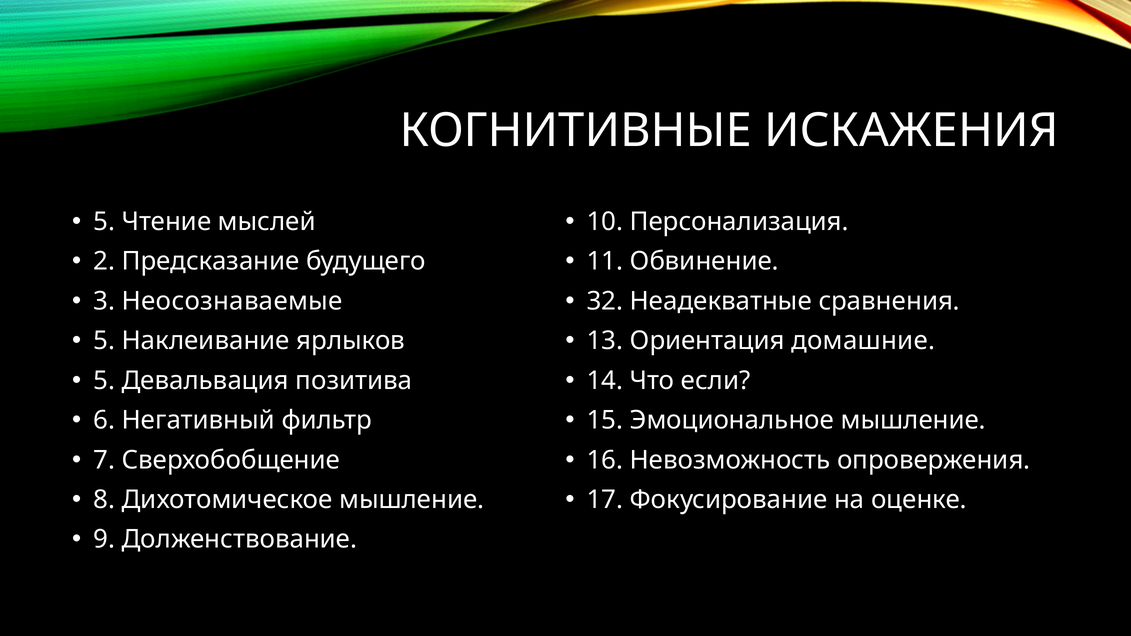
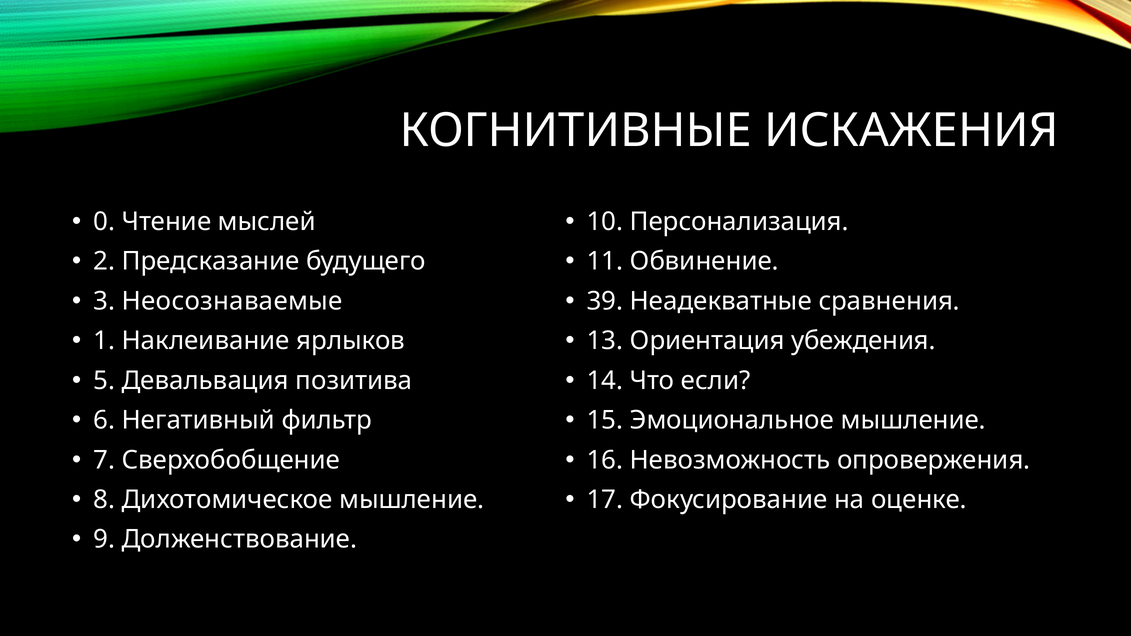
5: 5 -> 0 (104, 222)
32: 32 -> 39 (605, 301)
5: 5 -> 1 (104, 341)
домашние: домашние -> убеждения (863, 341)
